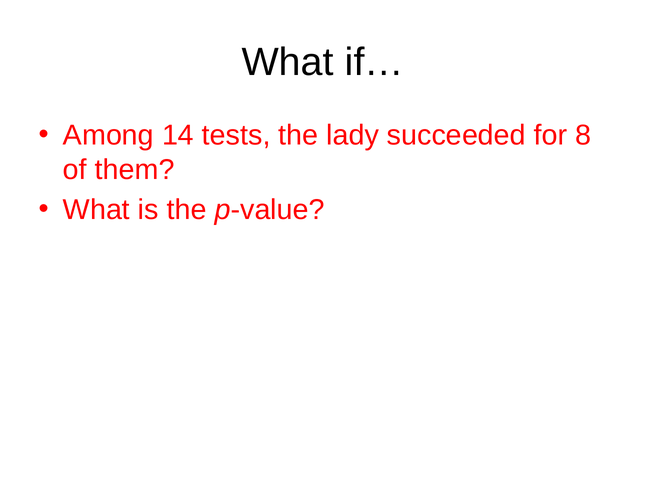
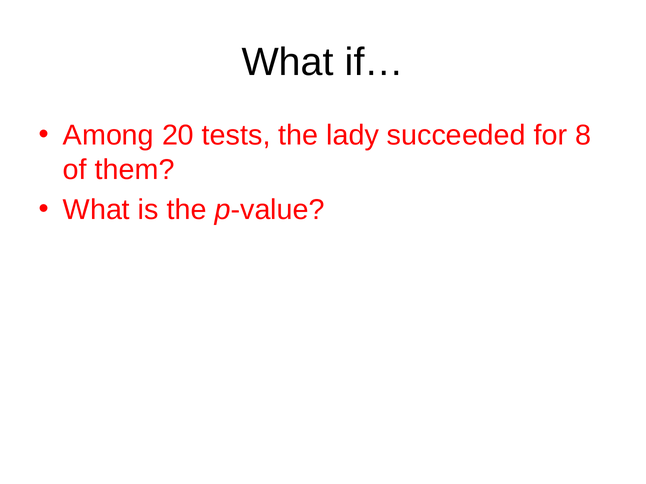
14: 14 -> 20 (178, 136)
